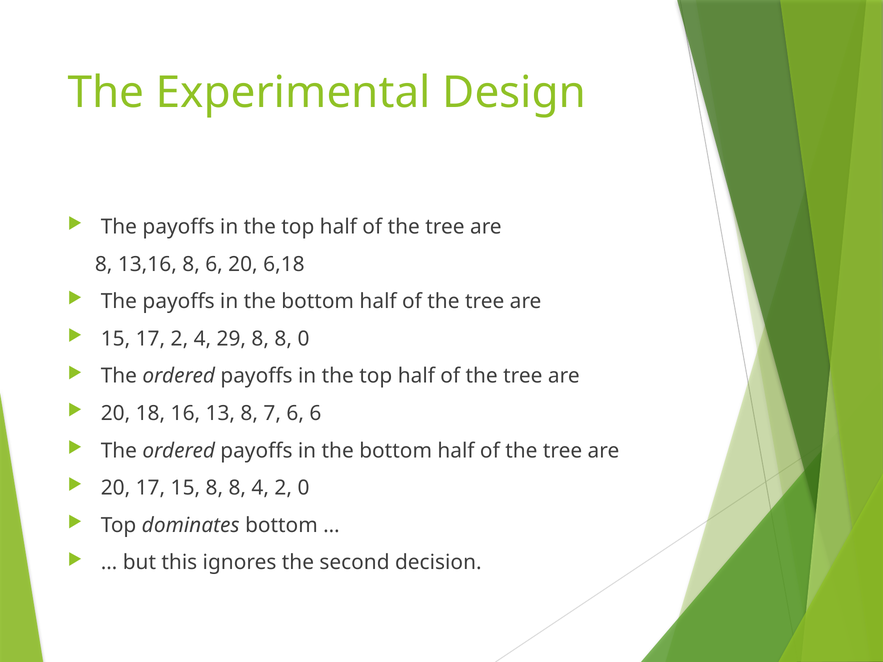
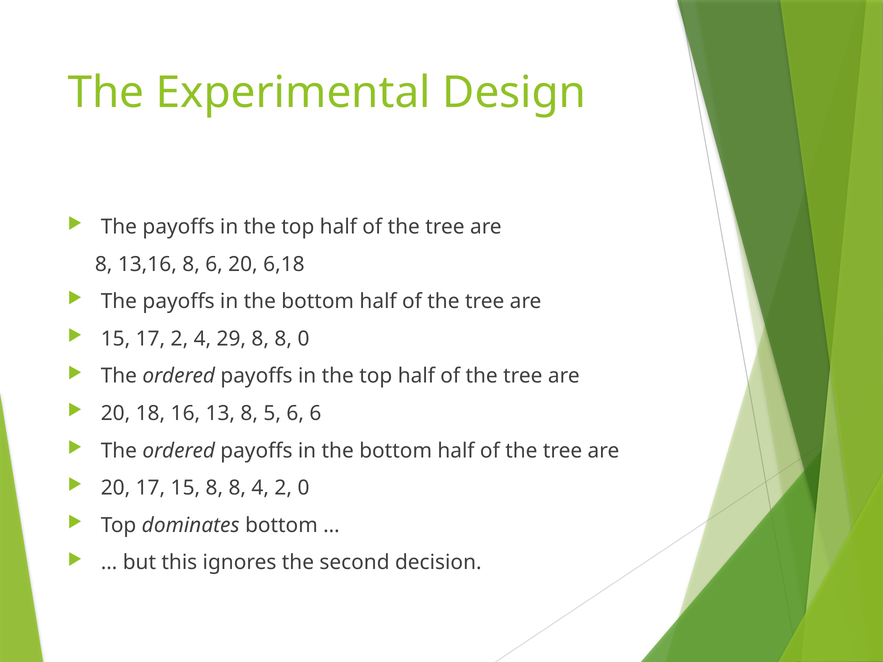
7: 7 -> 5 (272, 414)
